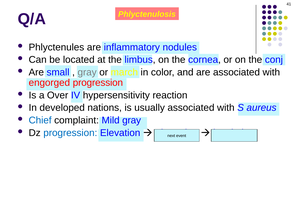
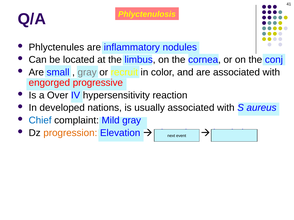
march: march -> recruit (124, 72)
engorged progression: progression -> progressive (98, 83)
progression colour: blue -> orange (70, 133)
